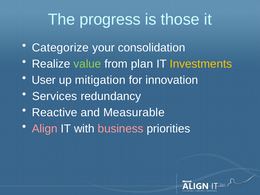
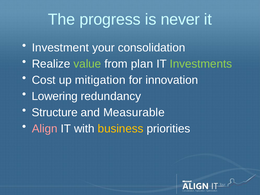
those: those -> never (180, 19)
Categorize: Categorize -> Investment (60, 48)
Investments colour: yellow -> light green (201, 64)
User: User -> Cost (44, 80)
Services: Services -> Lowering (55, 96)
Reactive: Reactive -> Structure (55, 112)
business colour: pink -> yellow (121, 129)
